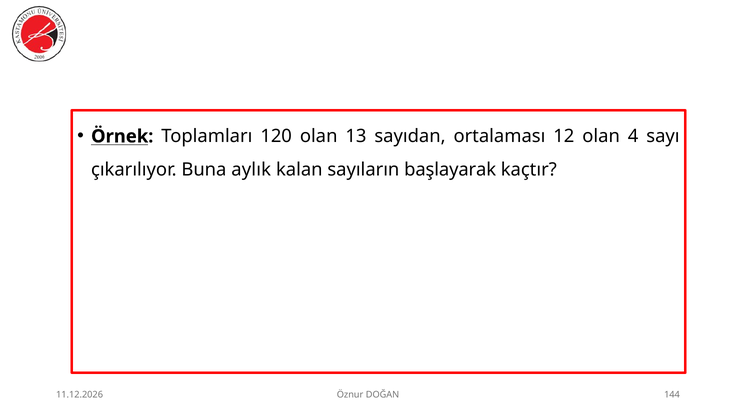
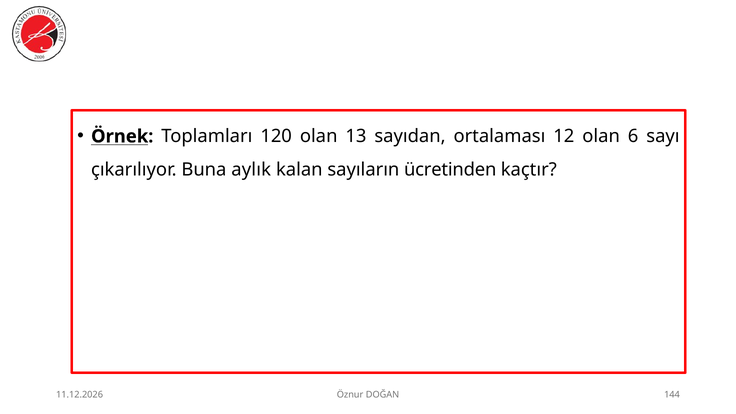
4: 4 -> 6 (633, 136)
başlayarak: başlayarak -> ücretinden (450, 169)
